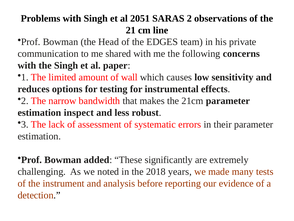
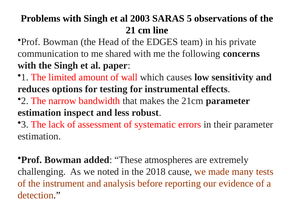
2051: 2051 -> 2003 (140, 18)
2: 2 -> 5 (189, 18)
significantly: significantly -> atmospheres (169, 159)
years: years -> cause (180, 171)
